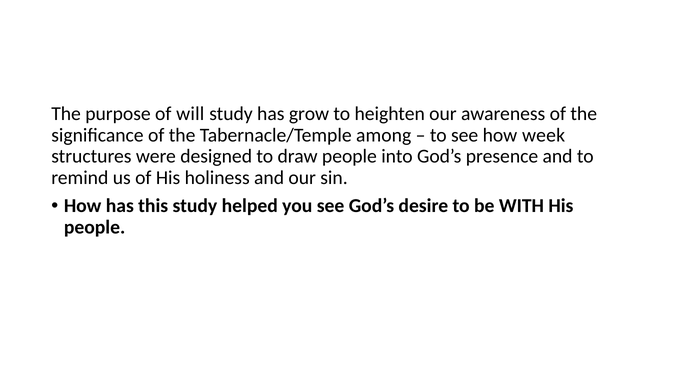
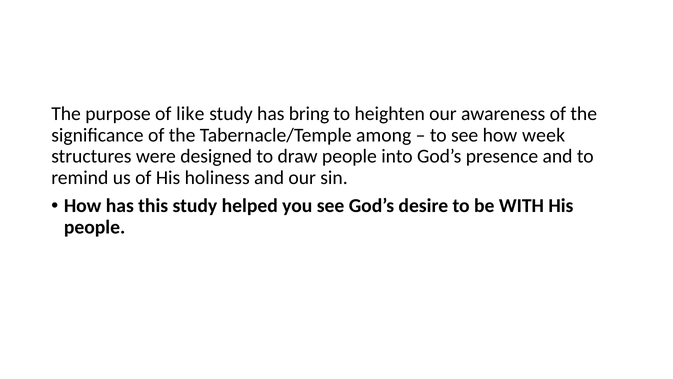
will: will -> like (190, 114)
grow: grow -> bring (309, 114)
